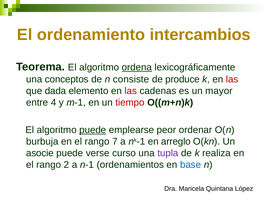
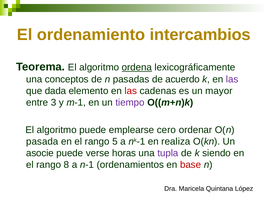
consiste: consiste -> pasadas (131, 79)
produce: produce -> acuerdo (183, 79)
las colour: red -> purple (232, 79)
4: 4 -> 3 (54, 102)
tiempo colour: red -> purple (130, 102)
puede underline: present -> none (93, 130)
peor: peor -> cero (166, 130)
burbuja: burbuja -> pasada (42, 141)
7: 7 -> 5 (115, 141)
arreglo: arreglo -> realiza (176, 141)
curso: curso -> horas (124, 153)
realiza: realiza -> siendo (217, 153)
2: 2 -> 8 (66, 165)
base colour: blue -> red (191, 165)
